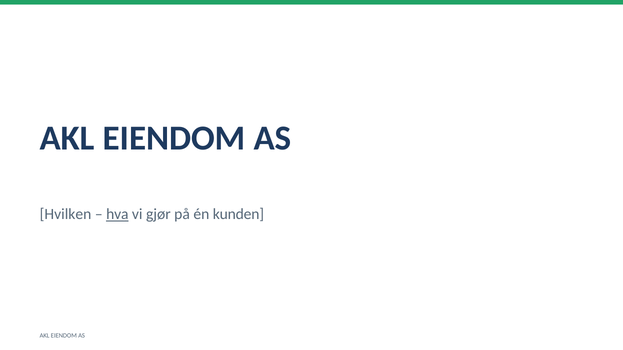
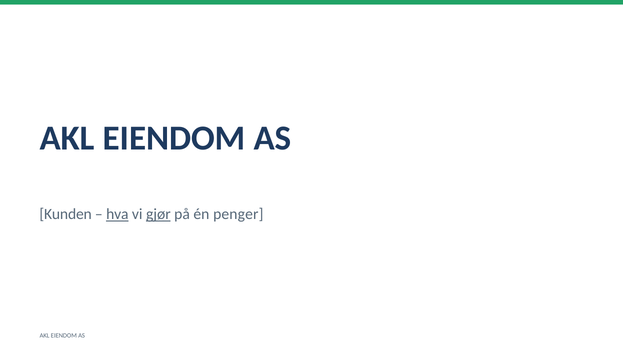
Hvilken: Hvilken -> Kunden (66, 215)
gjør underline: none -> present (158, 215)
kunden: kunden -> penger (238, 215)
